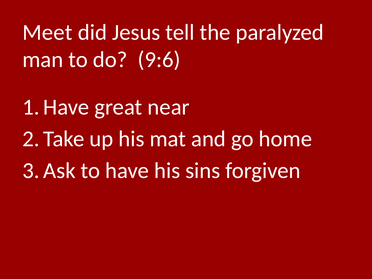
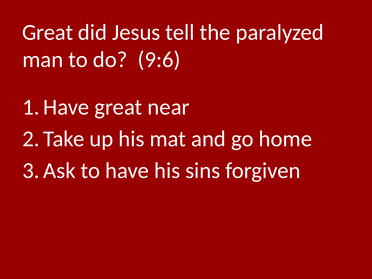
Meet: Meet -> Great (48, 32)
